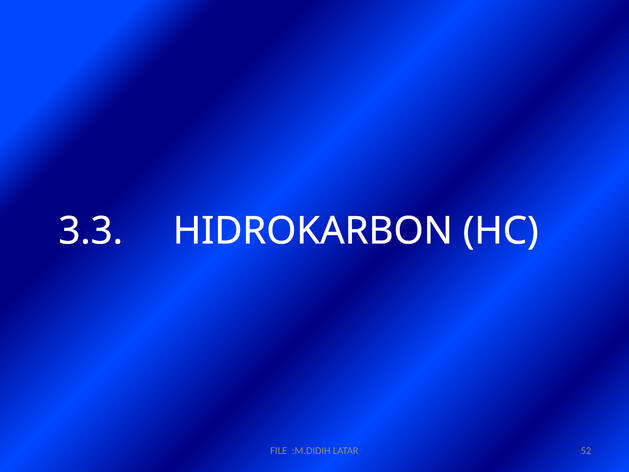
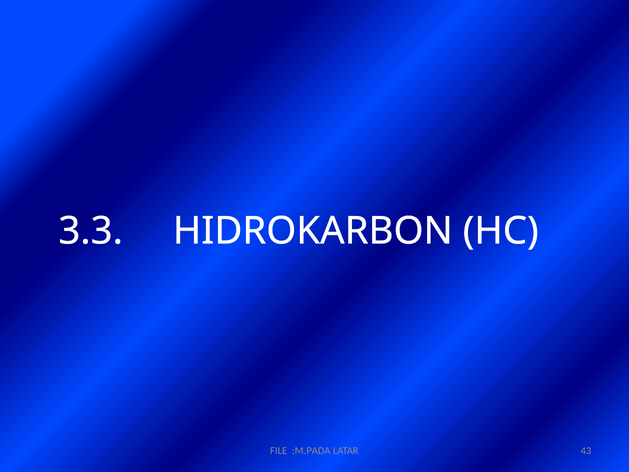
:M.DIDIH: :M.DIDIH -> :M.PADA (311, 450)
52: 52 -> 43 (586, 450)
